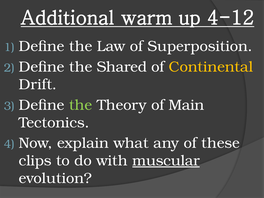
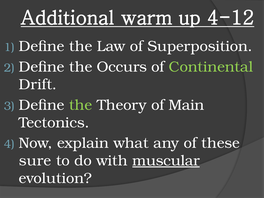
Shared: Shared -> Occurs (122, 67)
Continental colour: yellow -> light green (211, 67)
clips: clips -> sure (35, 161)
